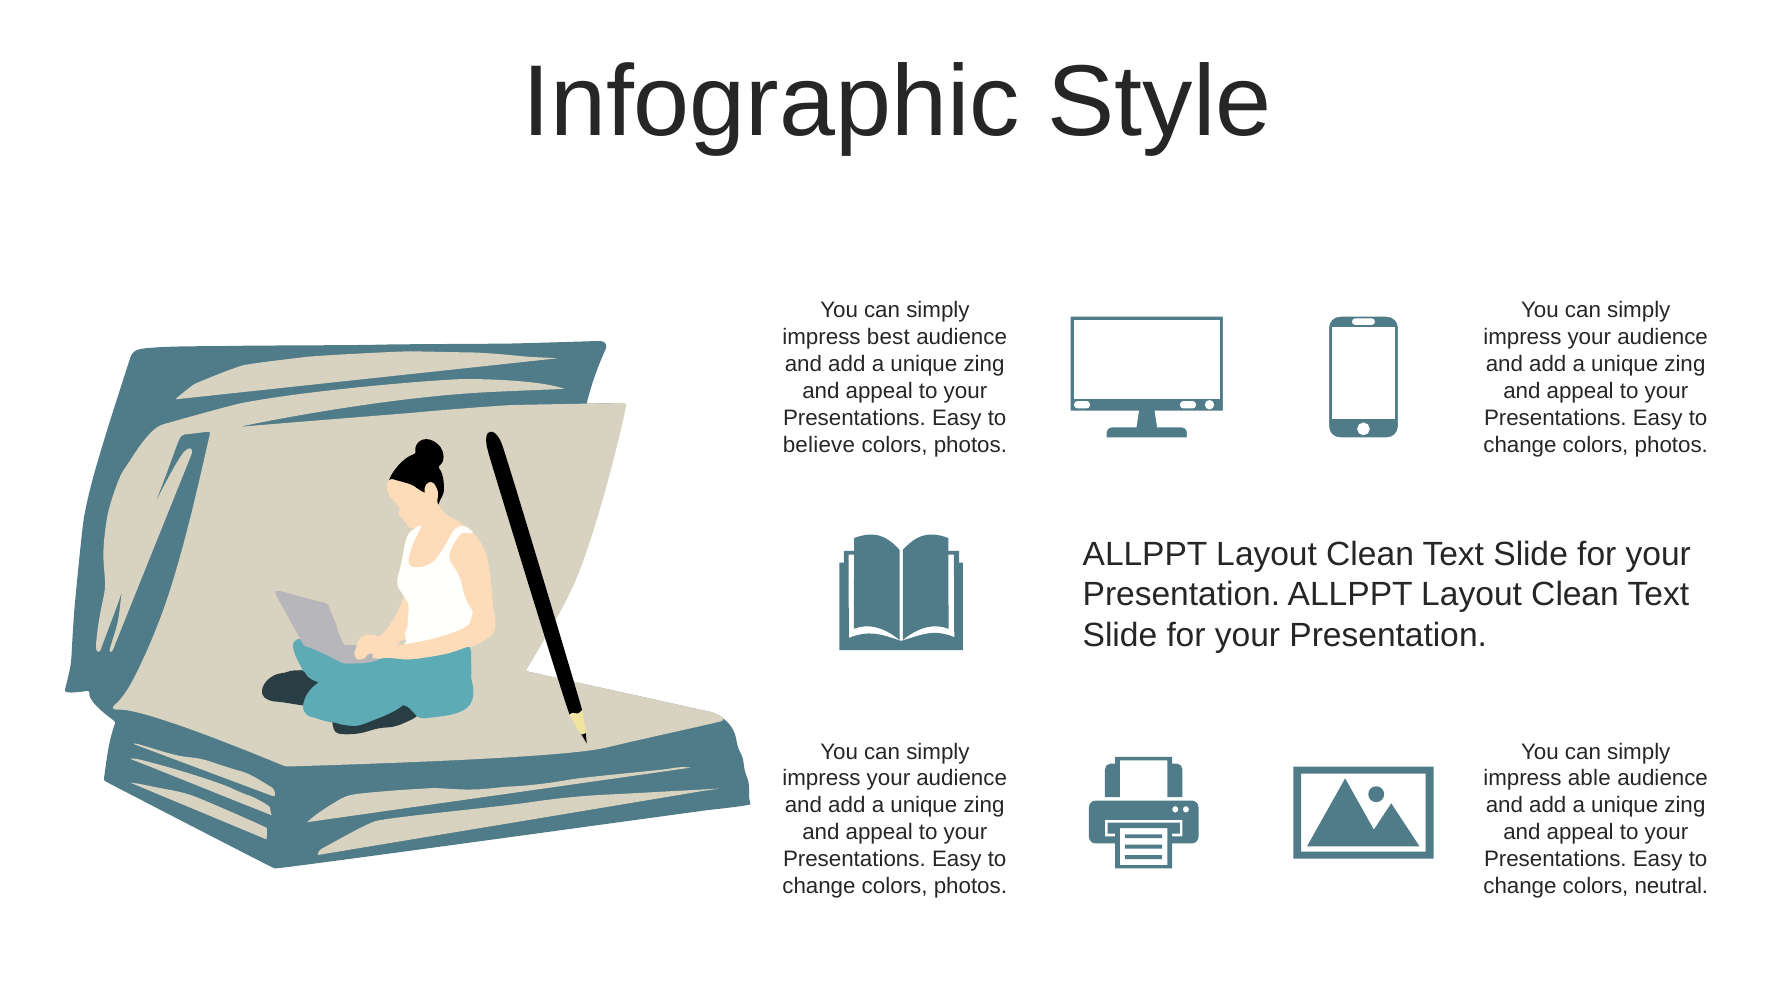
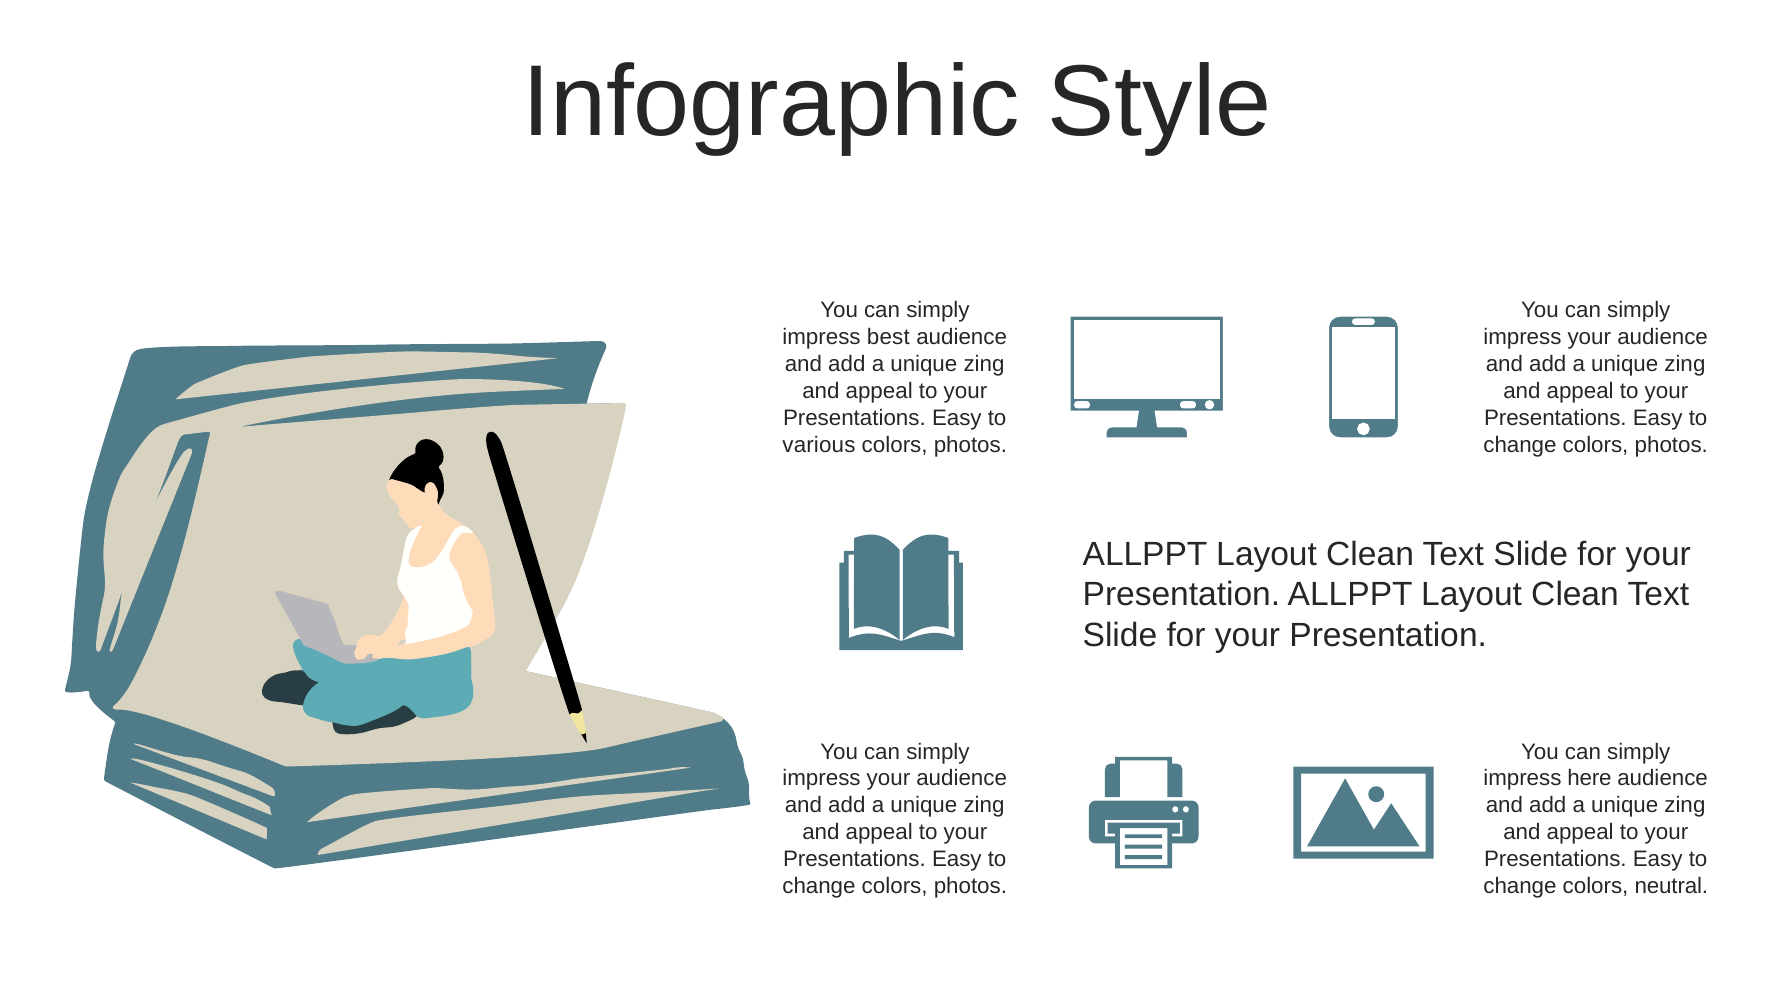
believe: believe -> various (819, 445)
able: able -> here (1589, 778)
